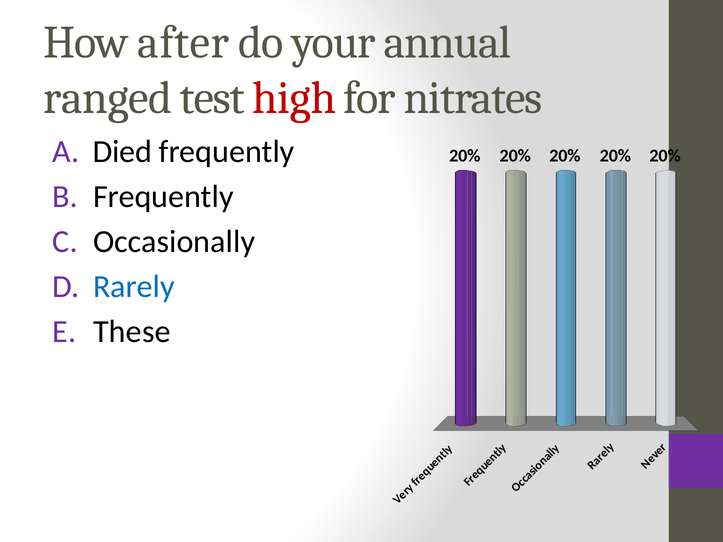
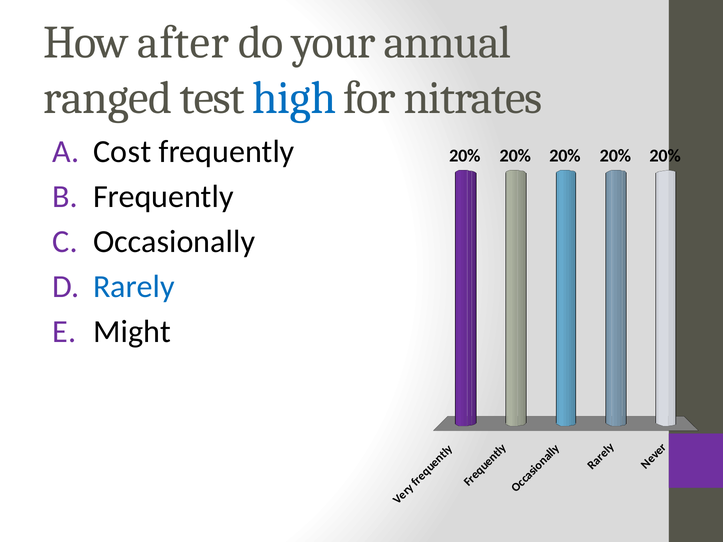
high colour: red -> blue (294, 98)
Died: Died -> Cost (122, 152)
These: These -> Might (132, 332)
